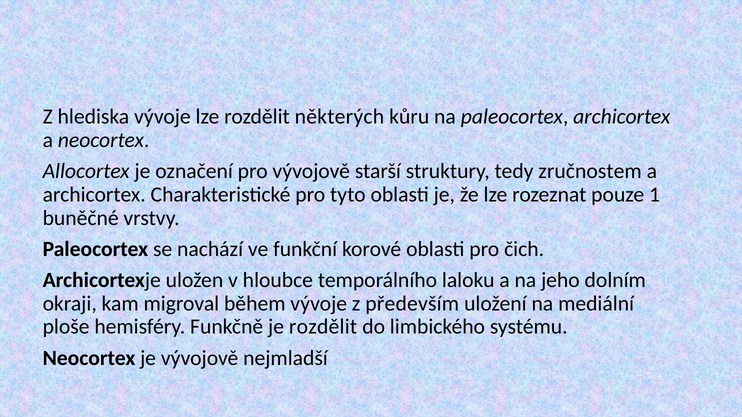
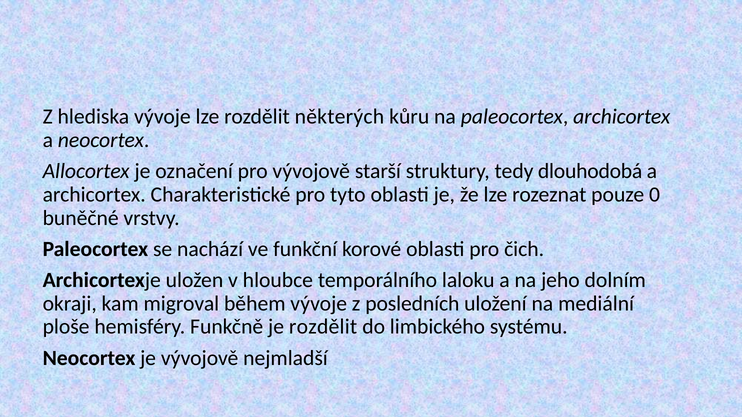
zručnostem: zručnostem -> dlouhodobá (590, 171)
1: 1 -> 0 (655, 195)
především: především -> posledních (412, 304)
